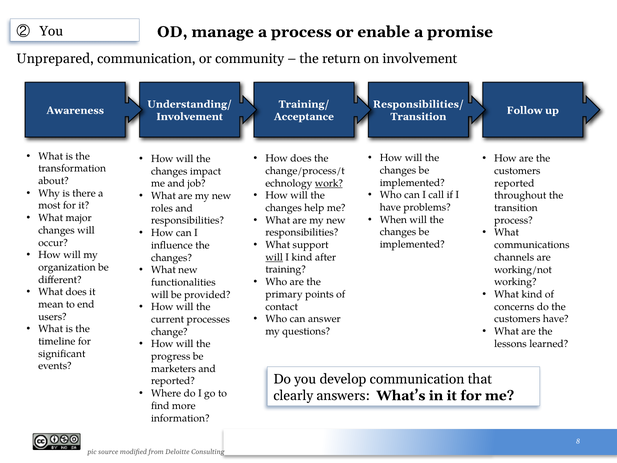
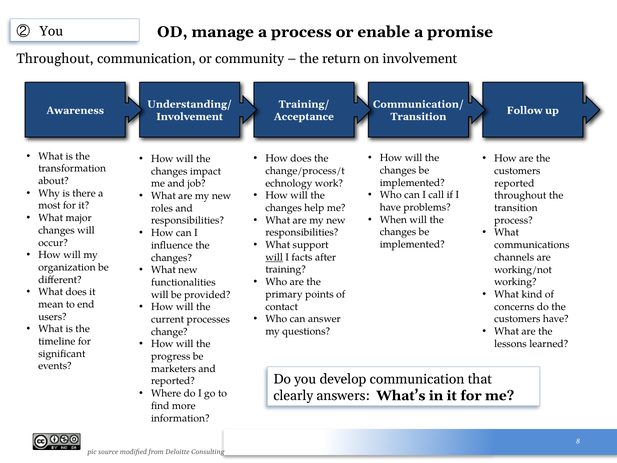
Unprepared: Unprepared -> Throughout (55, 58)
Responsibilities/: Responsibilities/ -> Communication/ (418, 104)
work underline: present -> none (329, 183)
I kind: kind -> facts (302, 257)
